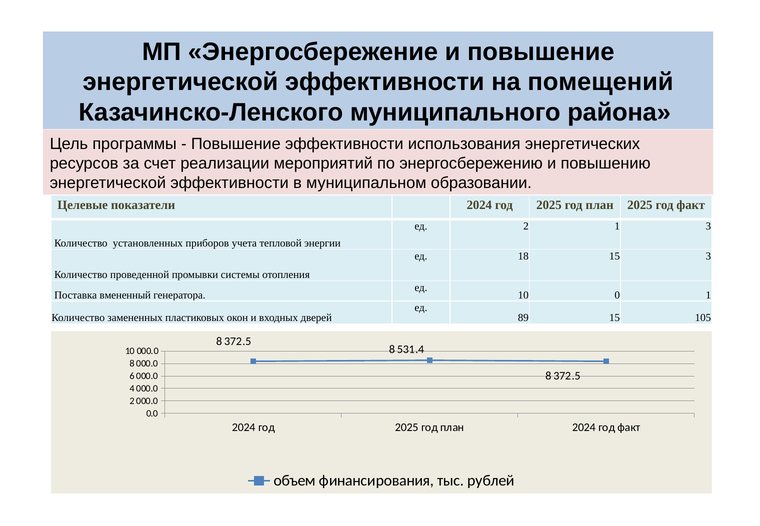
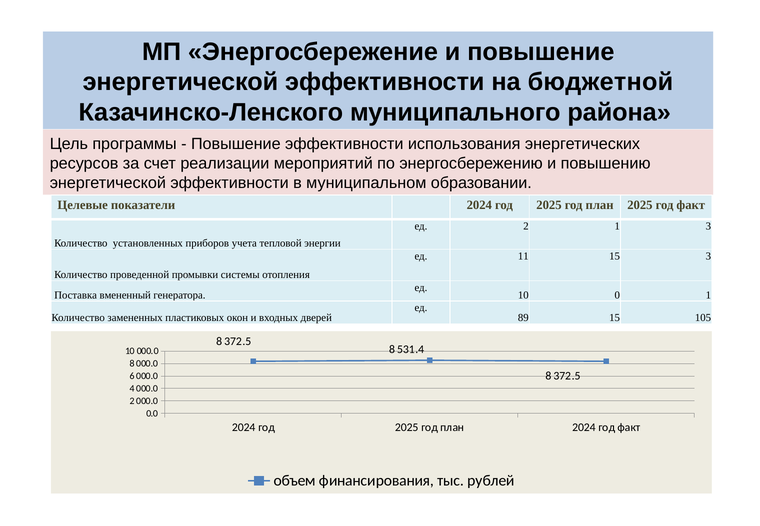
помещений: помещений -> бюджетной (600, 82)
18: 18 -> 11 (523, 256)
